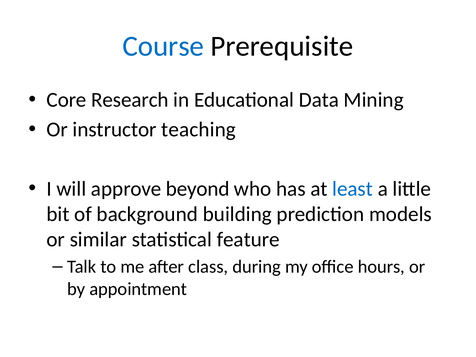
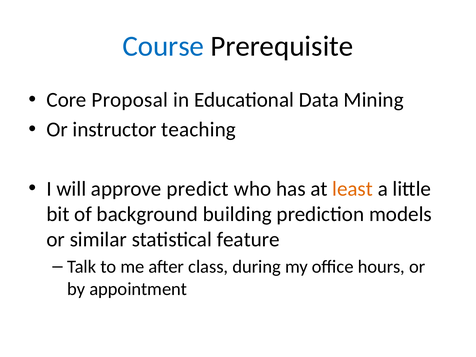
Research: Research -> Proposal (130, 100)
beyond: beyond -> predict (198, 189)
least colour: blue -> orange (353, 189)
